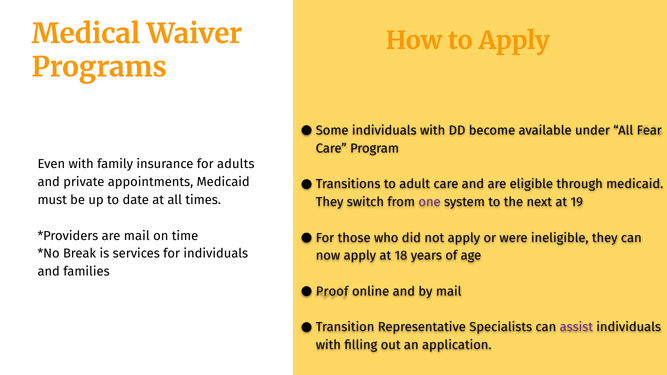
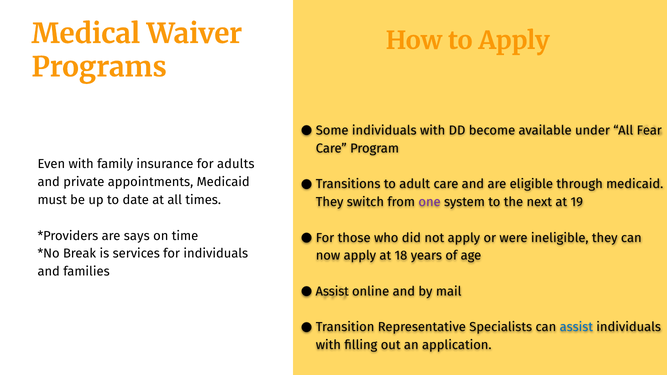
are mail: mail -> says (137, 236)
Proof: Proof -> Assist (332, 292)
assist colour: purple -> blue (576, 327)
